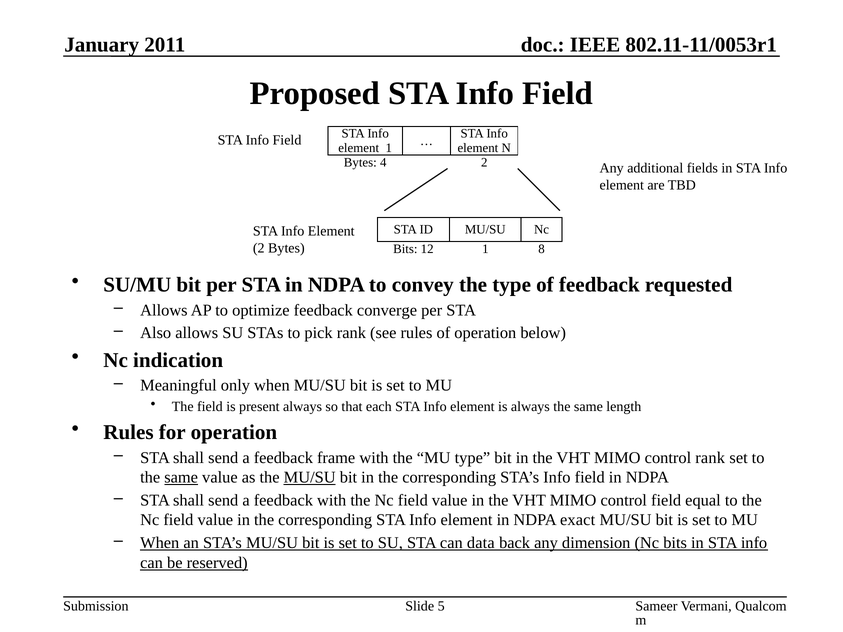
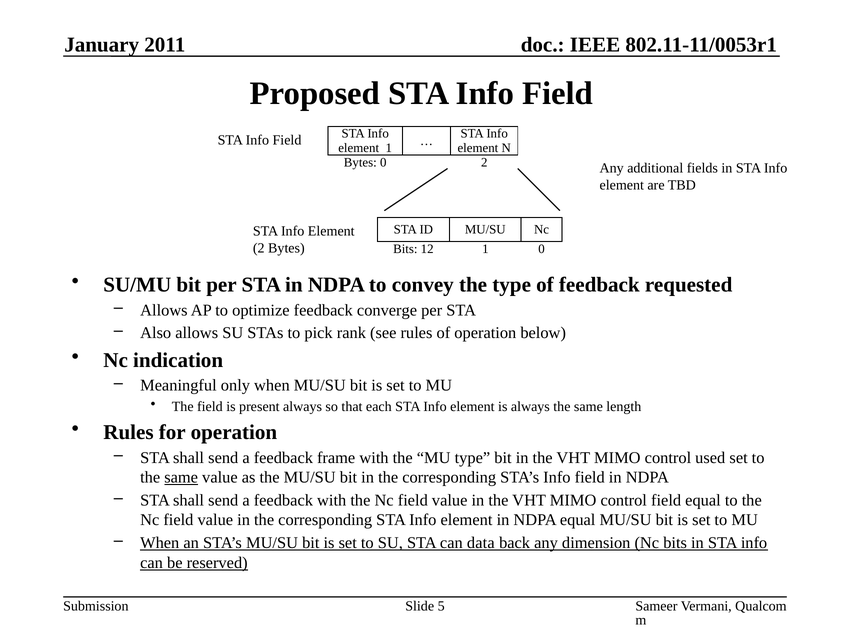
Bytes 4: 4 -> 0 (383, 162)
1 8: 8 -> 0 (542, 249)
control rank: rank -> used (710, 458)
MU/SU underline: present -> none (310, 478)
NDPA exact: exact -> equal (578, 520)
